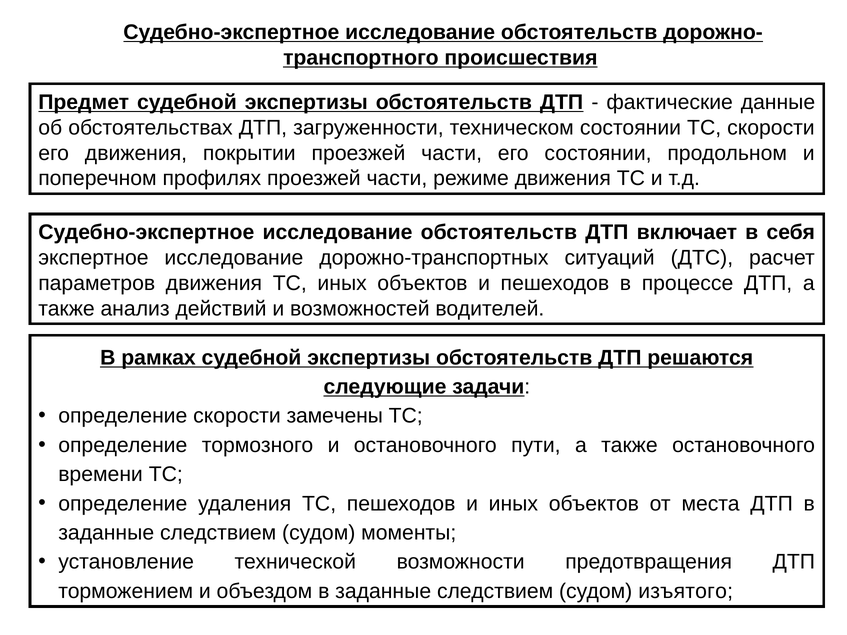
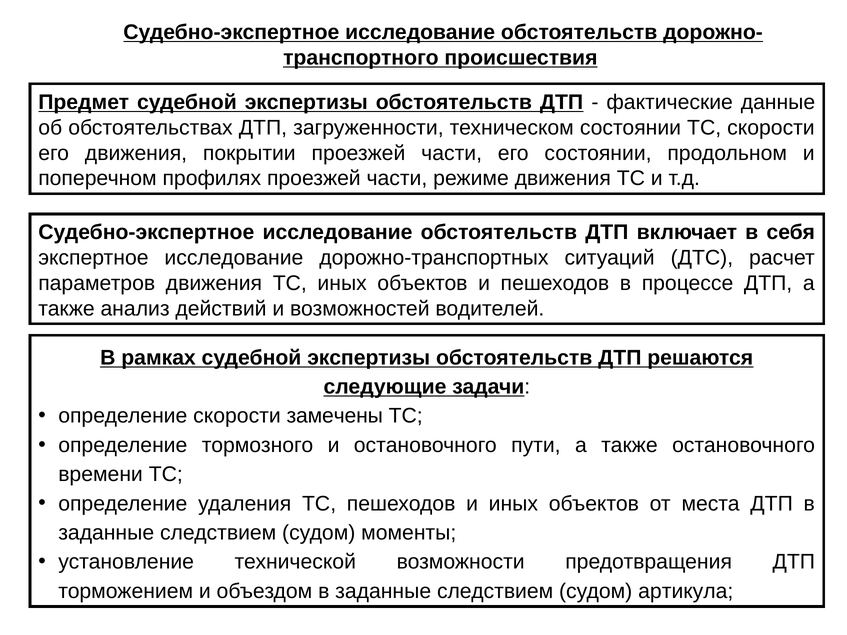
изъятого: изъятого -> артикула (686, 591)
